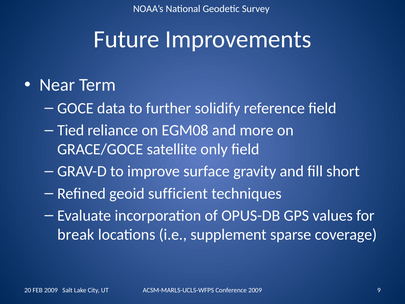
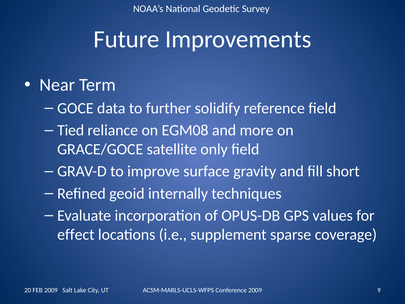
sufficient: sufficient -> internally (178, 193)
break: break -> effect (76, 234)
